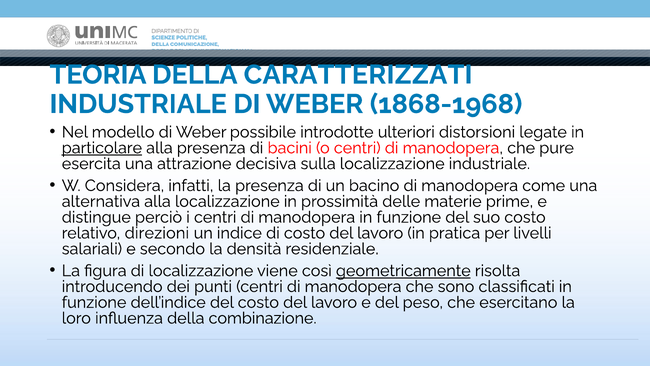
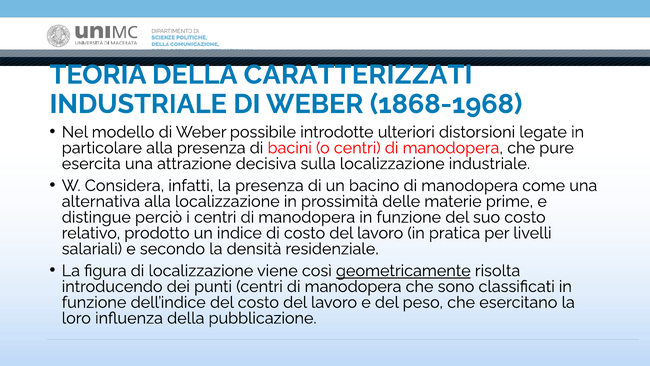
particolare underline: present -> none (102, 148)
direzioni: direzioni -> prodotto (157, 233)
combinazione: combinazione -> pubblicazione (263, 318)
